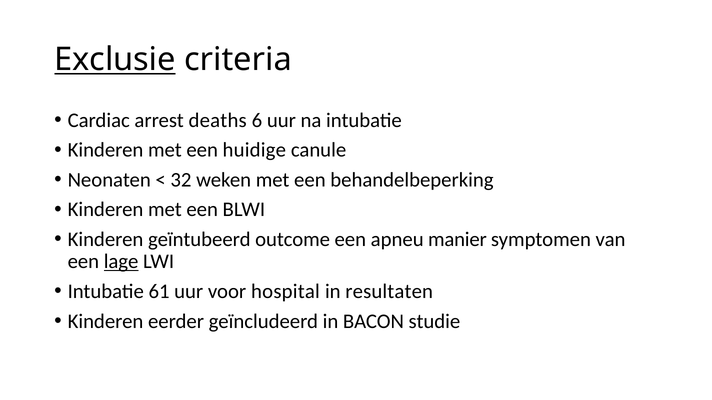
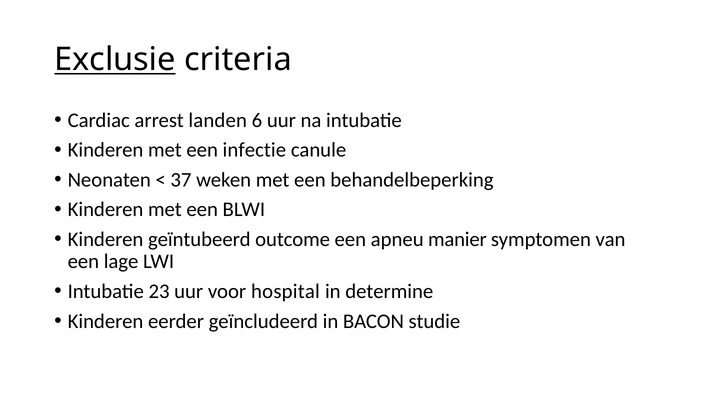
deaths: deaths -> landen (218, 120)
huidige: huidige -> infectie (254, 150)
32: 32 -> 37 (181, 180)
lage underline: present -> none (121, 262)
61: 61 -> 23 (159, 292)
resultaten: resultaten -> determine (389, 292)
